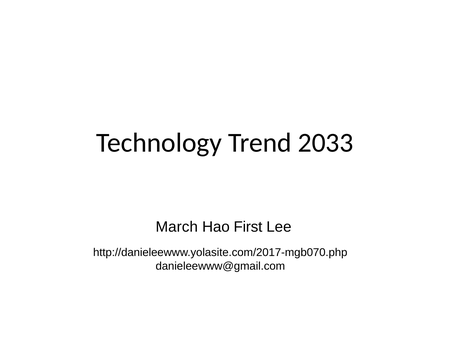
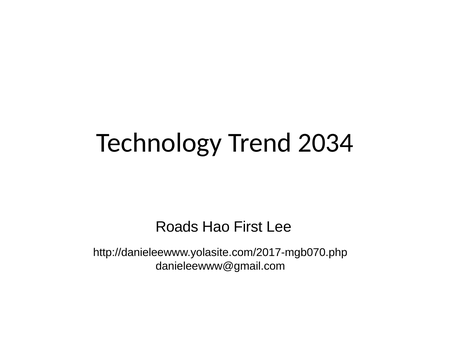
2033: 2033 -> 2034 (326, 143)
March: March -> Roads (177, 227)
